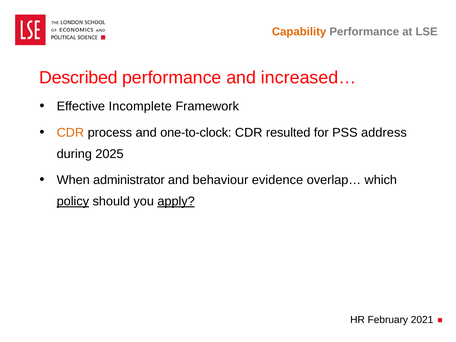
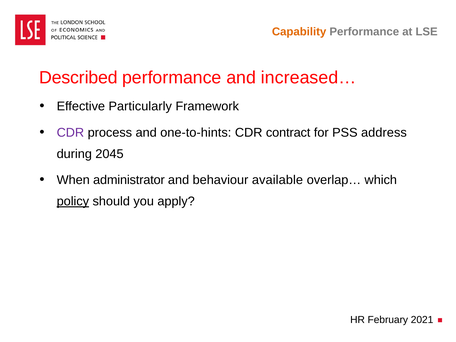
Incomplete: Incomplete -> Particularly (140, 106)
CDR colour: orange -> purple (70, 132)
one-to-clock: one-to-clock -> one-to-hints (196, 132)
resulted: resulted -> contract (288, 132)
2025: 2025 -> 2045 (109, 154)
evidence: evidence -> available (277, 180)
apply underline: present -> none (176, 201)
